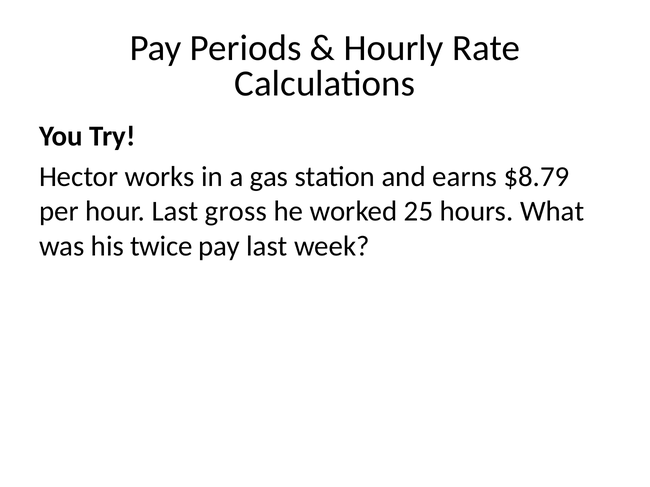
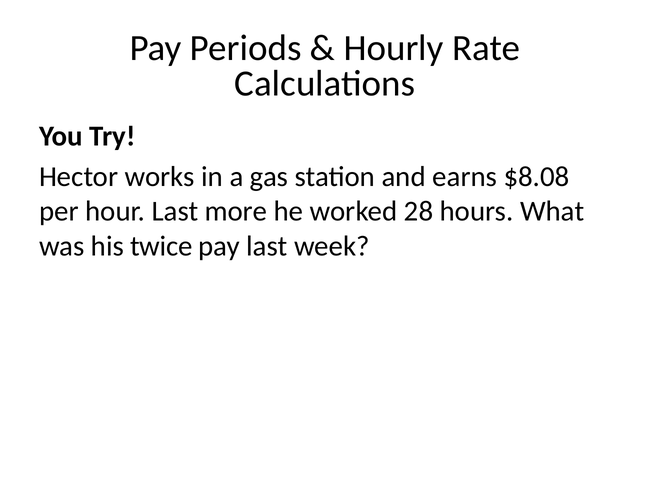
$8.79: $8.79 -> $8.08 (537, 177)
gross: gross -> more (236, 212)
25: 25 -> 28 (419, 212)
